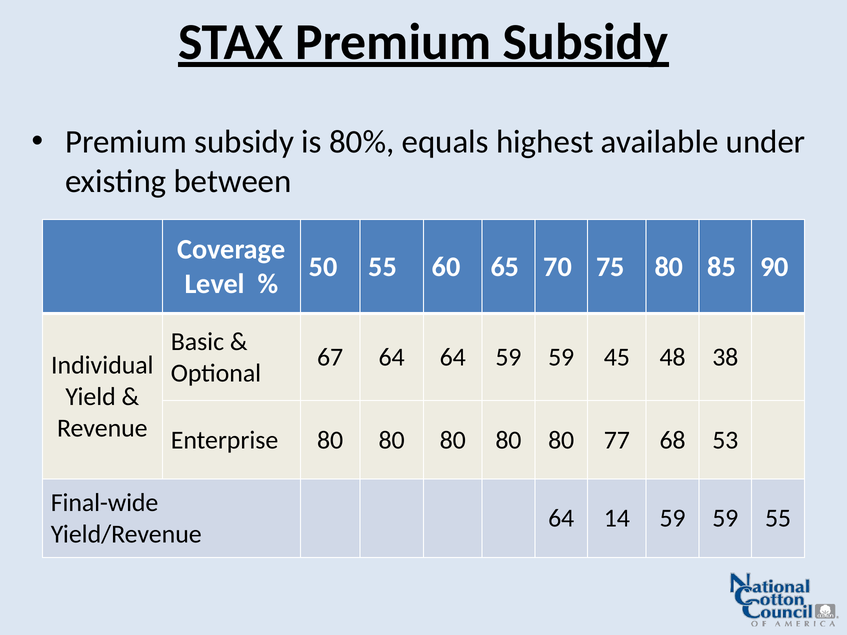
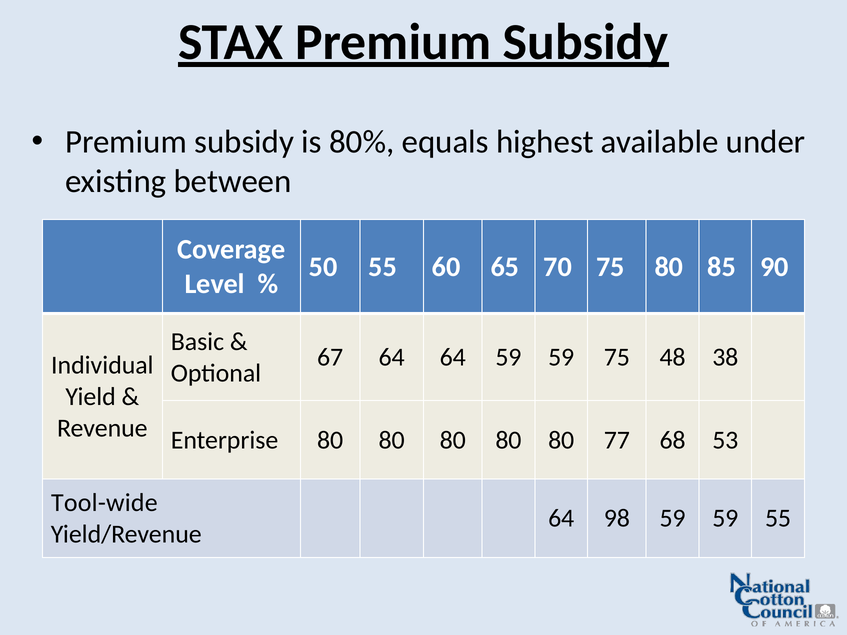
59 45: 45 -> 75 (617, 358)
Final-wide: Final-wide -> Tool-wide (104, 503)
14: 14 -> 98 (617, 519)
